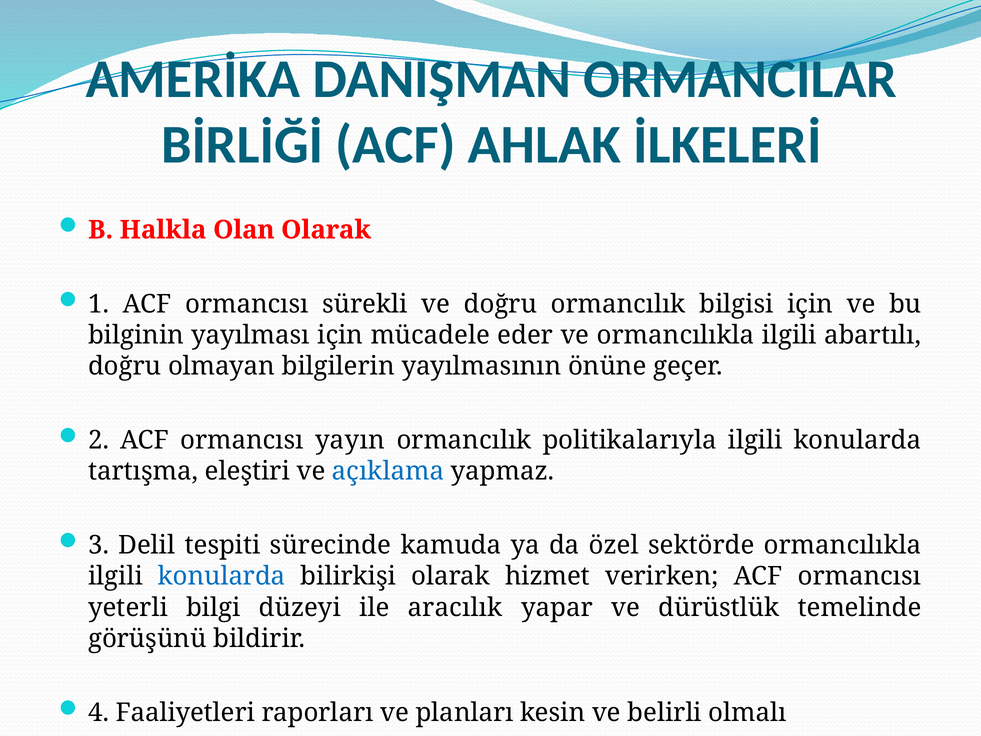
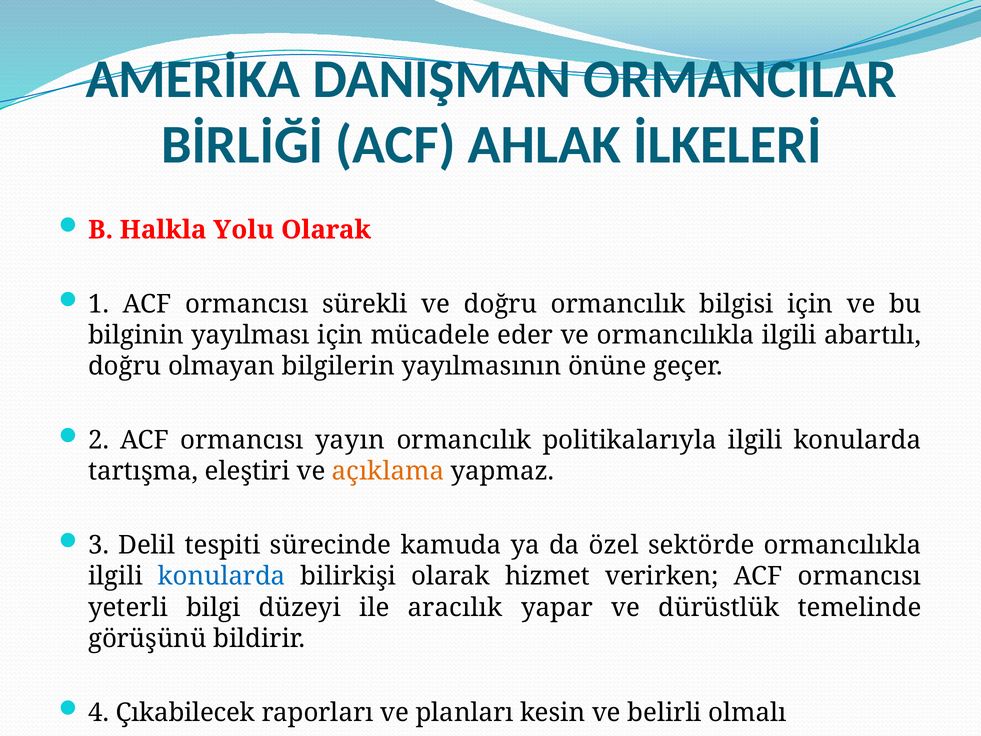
Olan: Olan -> Yolu (244, 230)
açıklama colour: blue -> orange (388, 471)
Faaliyetleri: Faaliyetleri -> Çıkabilecek (185, 712)
